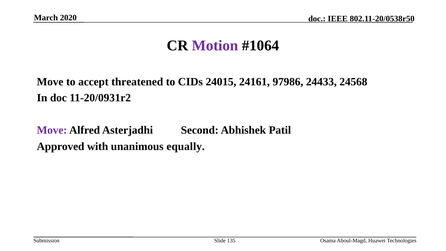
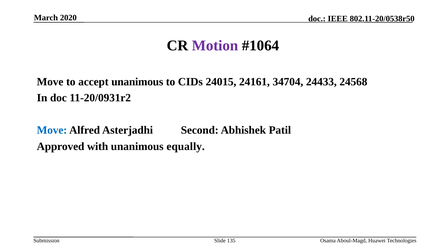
accept threatened: threatened -> unanimous (137, 82)
97986: 97986 -> 34704 (288, 82)
Move colour: purple -> blue (52, 130)
